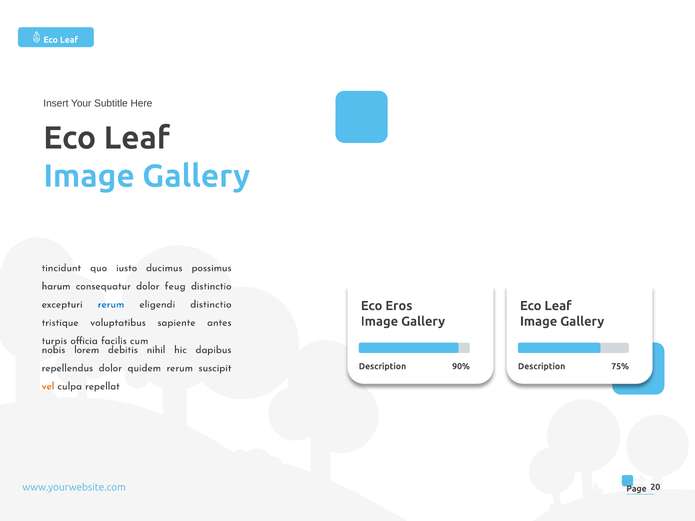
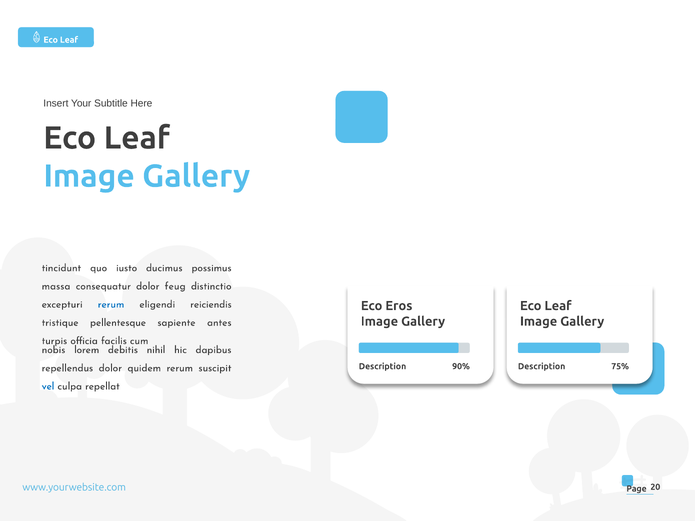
harum: harum -> massa (56, 286)
eligendi distinctio: distinctio -> reiciendis (211, 304)
voluptatibus: voluptatibus -> pellentesque (118, 323)
vel colour: orange -> blue (48, 386)
